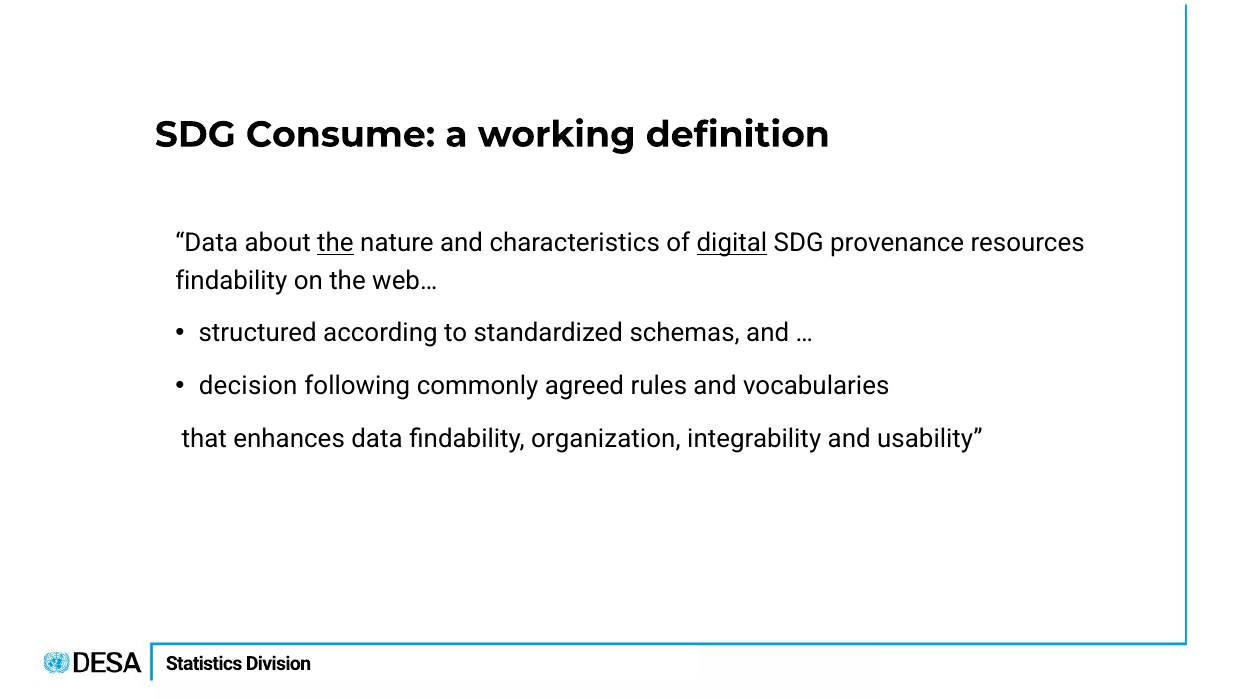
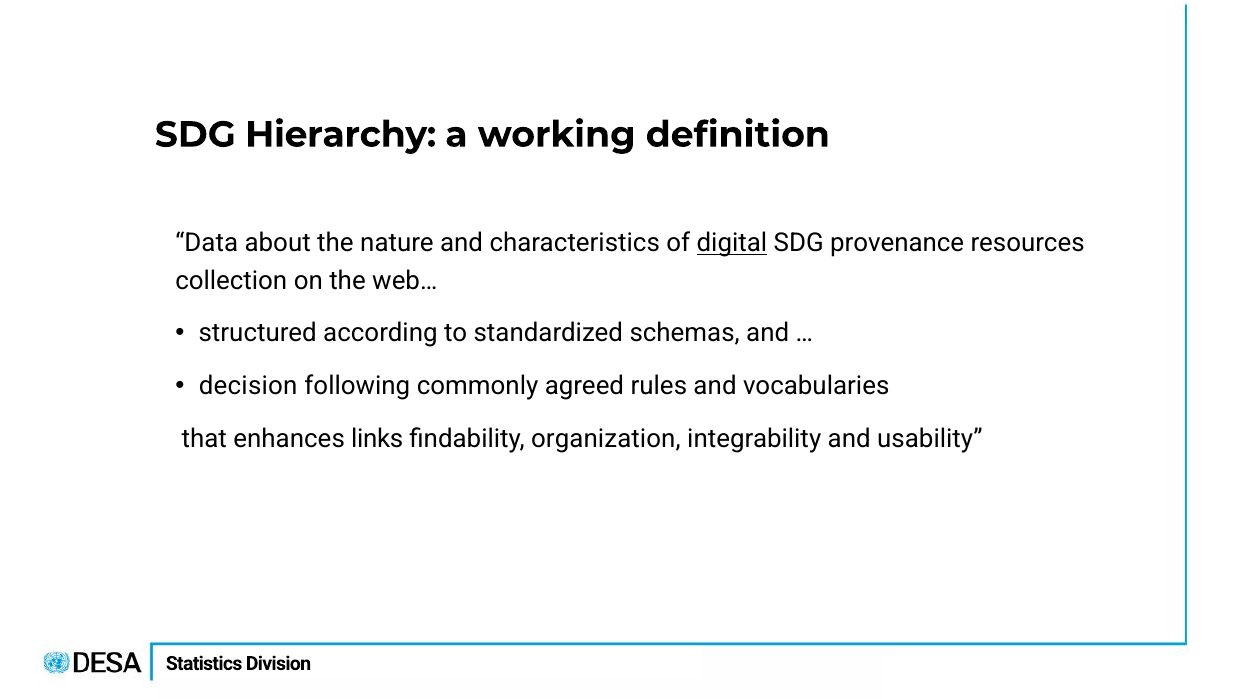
Consume: Consume -> Hierarchy (341, 135)
the underline: present -> none (335, 243)
findability: findability -> collection (231, 281)
enhances data: data -> links (377, 439)
